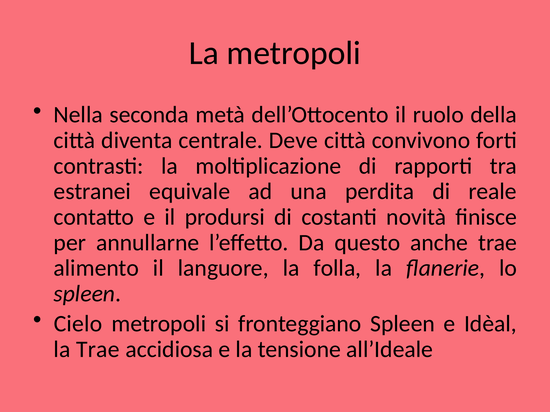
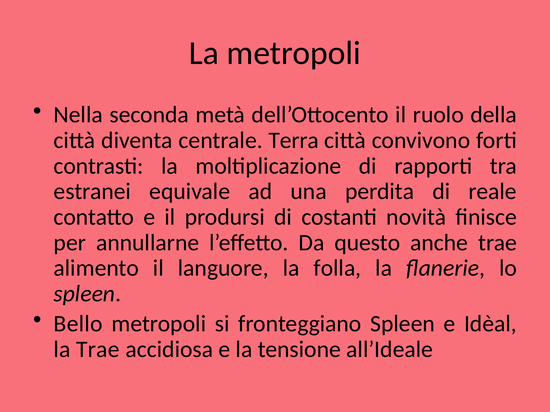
Deve: Deve -> Terra (294, 140)
Cielo: Cielo -> Bello (78, 324)
